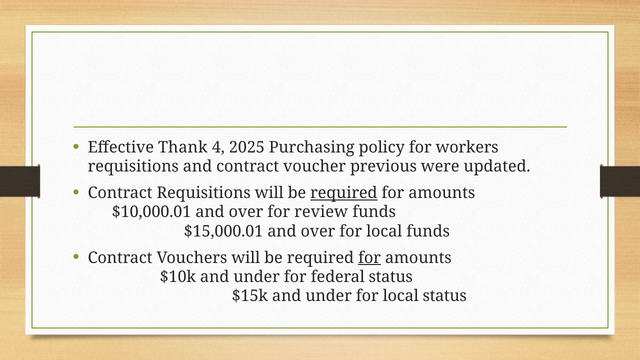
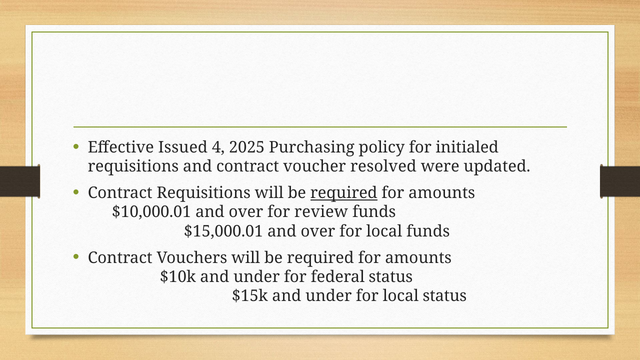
Thank: Thank -> Issued (183, 147)
workers: workers -> initialed (467, 147)
previous: previous -> resolved (383, 167)
for underline: present -> none (369, 258)
